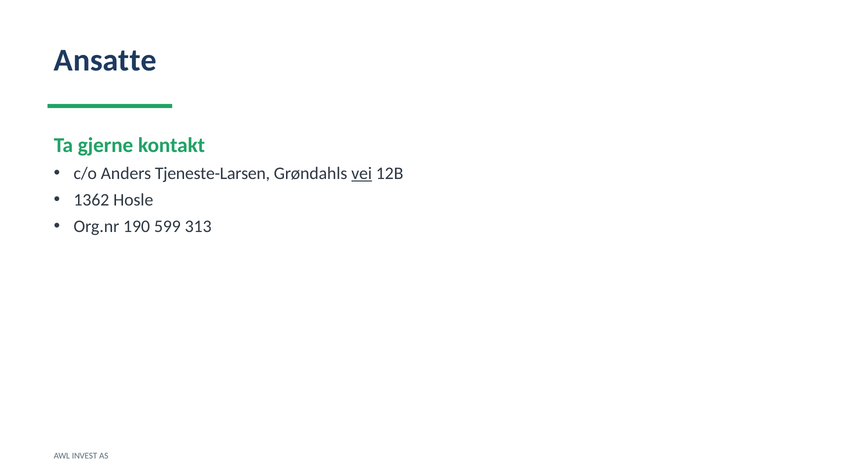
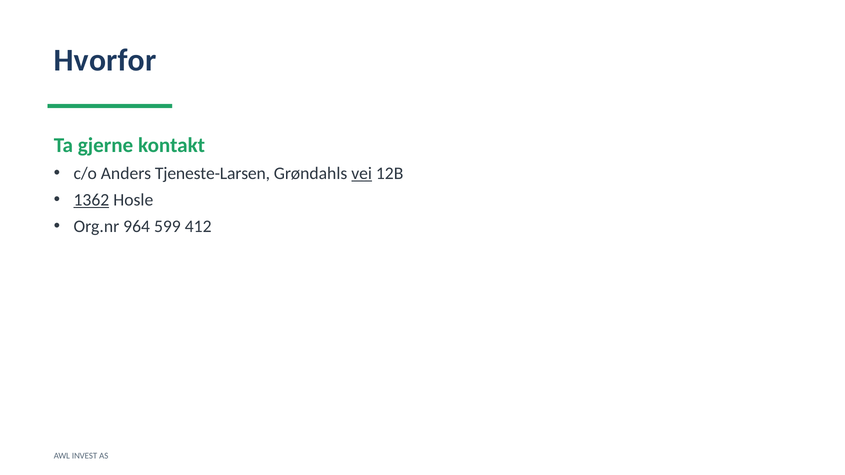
Ansatte: Ansatte -> Hvorfor (105, 60)
1362 underline: none -> present (91, 200)
190: 190 -> 964 (137, 227)
313: 313 -> 412 (198, 227)
